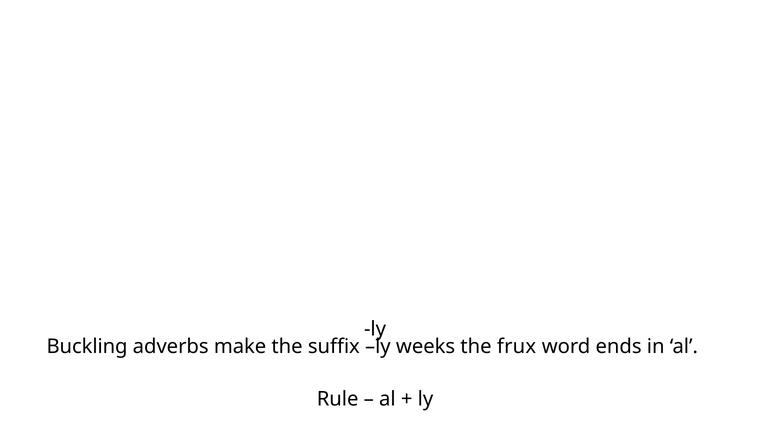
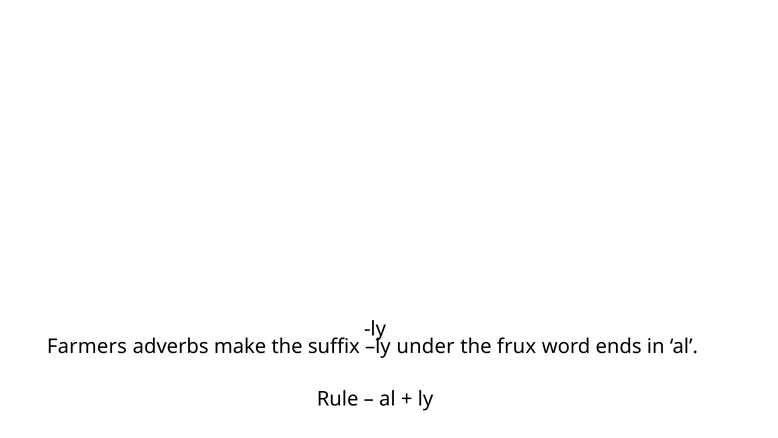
Buckling: Buckling -> Farmers (87, 346)
weeks: weeks -> under (425, 346)
